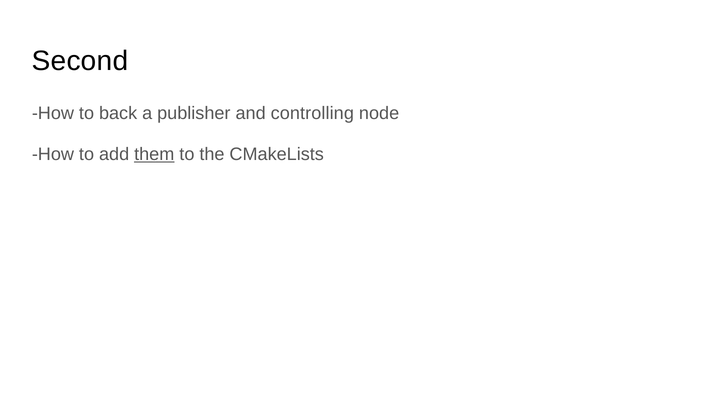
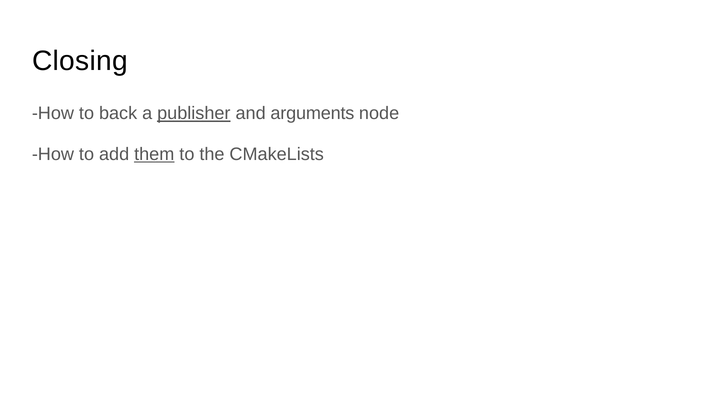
Second: Second -> Closing (80, 61)
publisher underline: none -> present (194, 114)
controlling: controlling -> arguments (312, 114)
